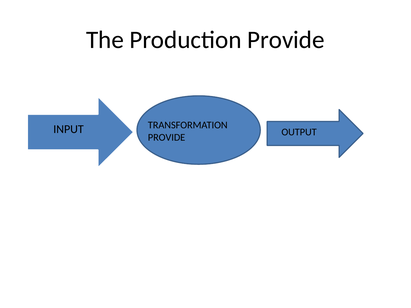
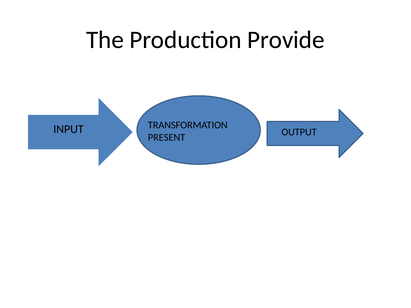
PROVIDE: PROVIDE -> PRESENT (167, 138)
